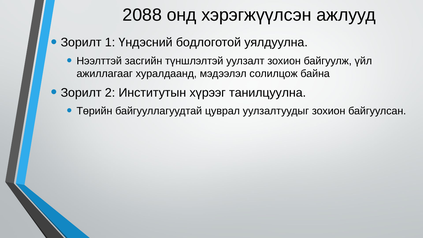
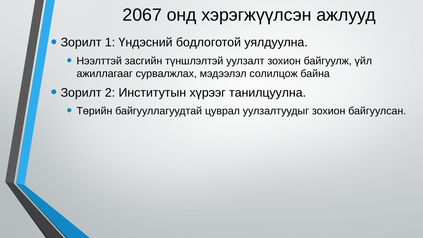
2088: 2088 -> 2067 (142, 15)
хуралдаанд: хуралдаанд -> сурвалжлах (166, 74)
